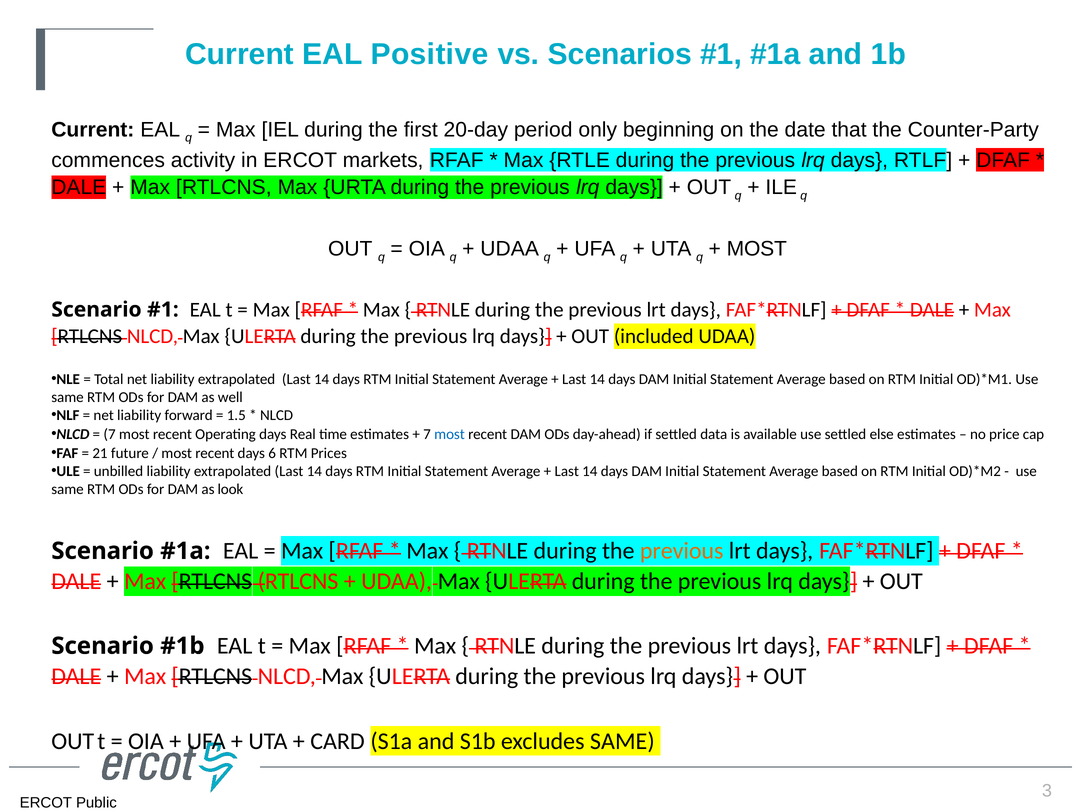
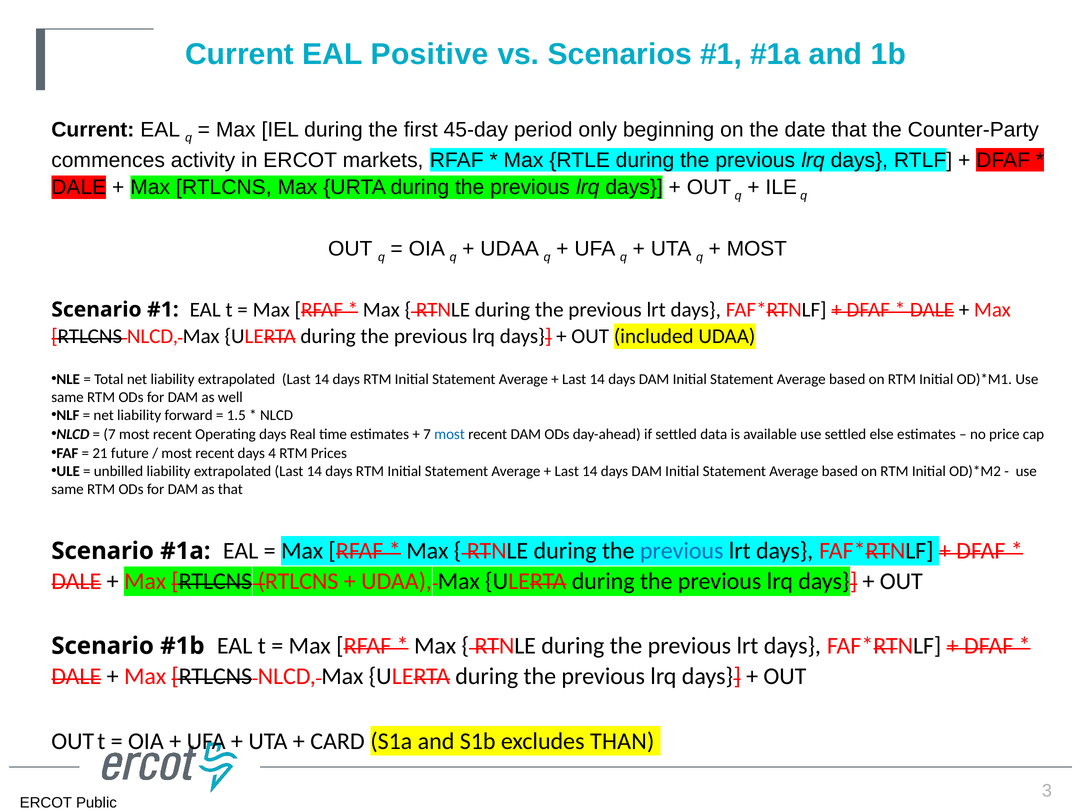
20-day: 20-day -> 45-day (476, 130)
6: 6 -> 4 (272, 453)
as look: look -> that (230, 489)
previous colour: orange -> blue (682, 551)
excludes SAME: SAME -> THAN (622, 741)
